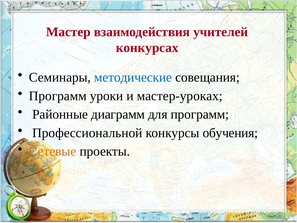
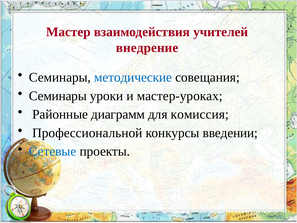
конкурсах: конкурсах -> внедрение (147, 48)
Программ: Программ -> Семинары (58, 96)
для программ: программ -> комиссия (200, 114)
обучения: обучения -> введении (230, 133)
Сетевые colour: orange -> blue (53, 151)
